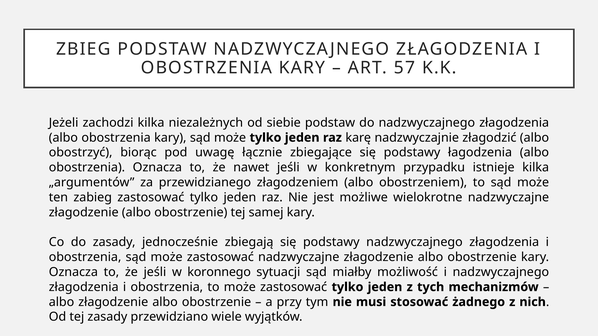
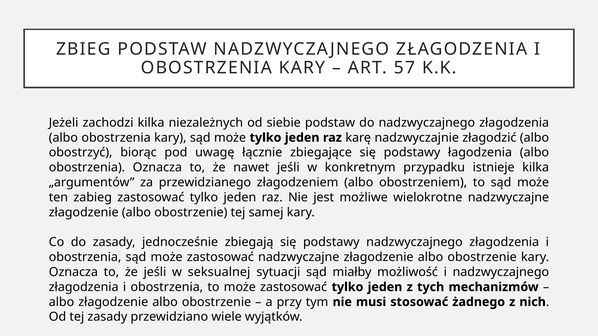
koronnego: koronnego -> seksualnej (219, 272)
